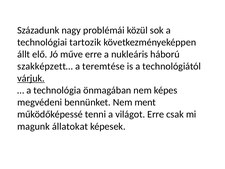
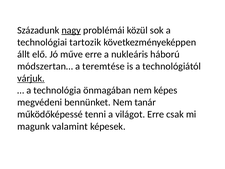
nagy underline: none -> present (71, 30)
szakképzett…: szakképzett… -> módszertan… (45, 66)
ment: ment -> tanár (145, 102)
állatokat: állatokat -> valamint (70, 126)
